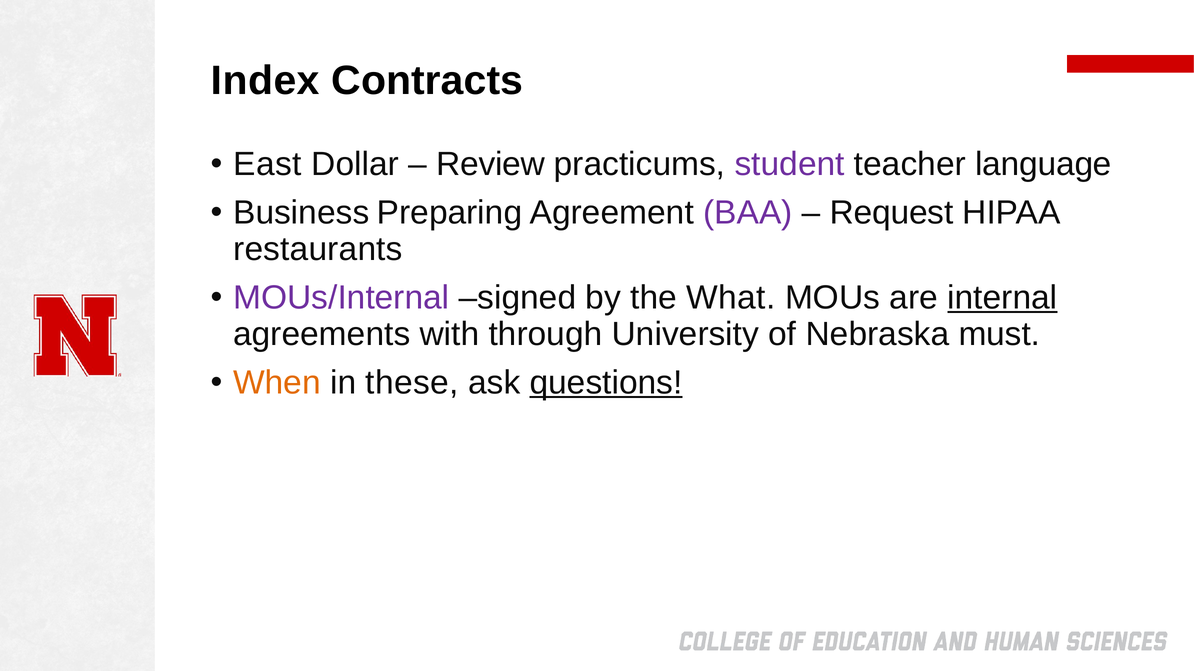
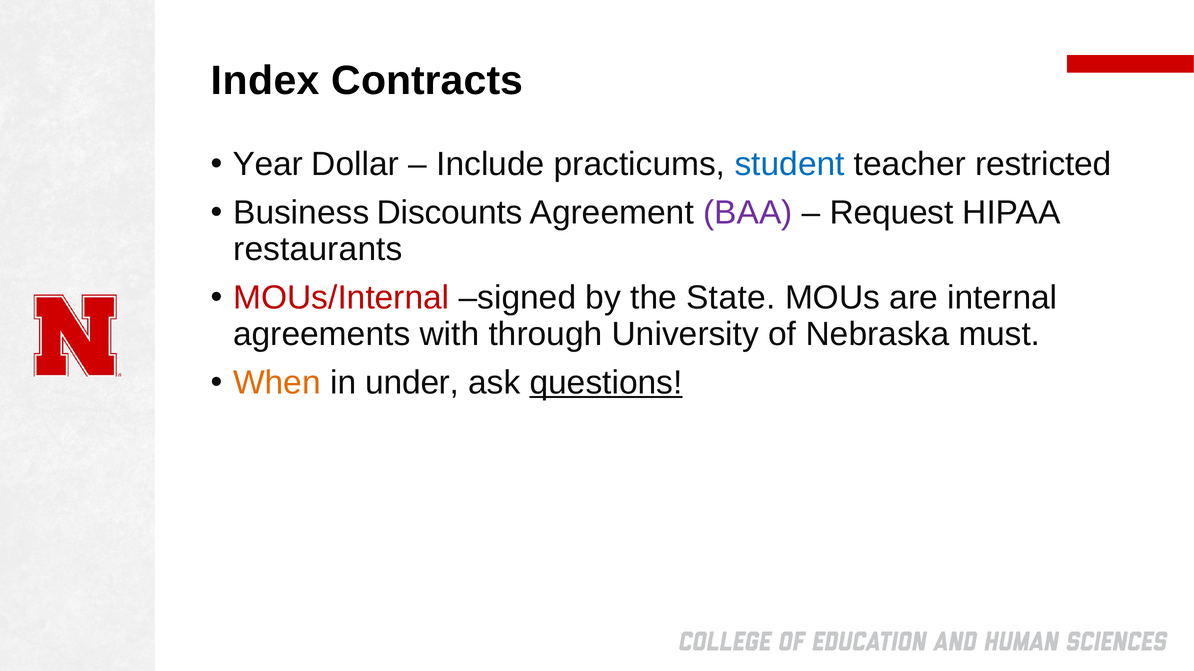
East: East -> Year (268, 164)
Review: Review -> Include (490, 164)
student colour: purple -> blue (790, 164)
language: language -> restricted (1043, 164)
Preparing: Preparing -> Discounts (450, 213)
MOUs/Internal colour: purple -> red (341, 298)
What: What -> State (731, 298)
internal underline: present -> none (1002, 298)
these: these -> under (412, 383)
